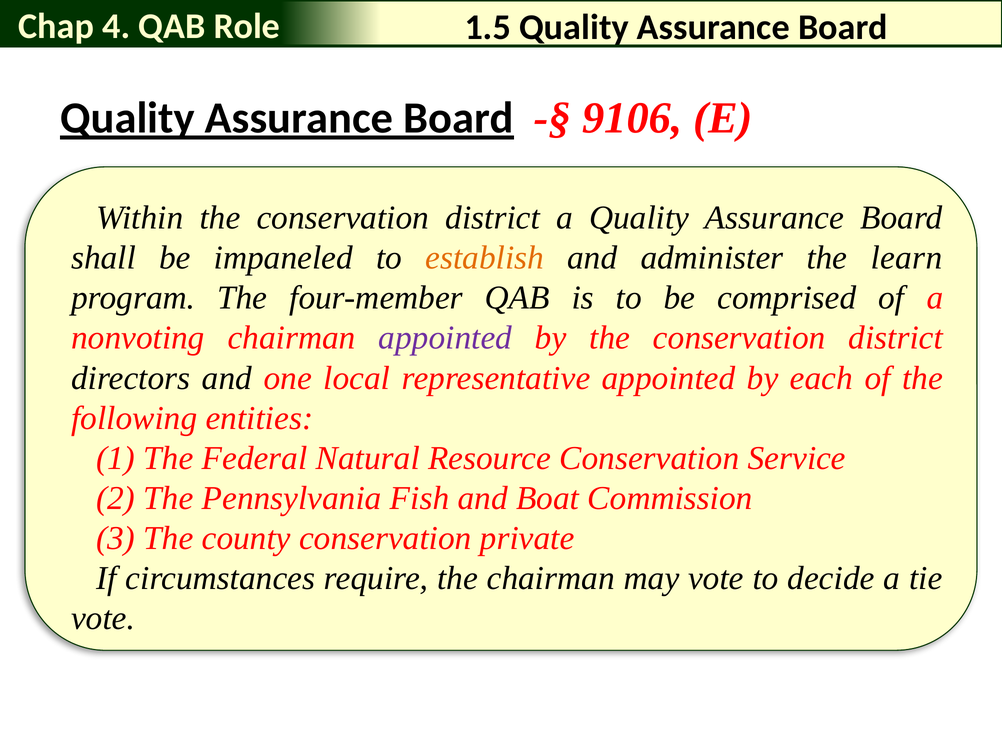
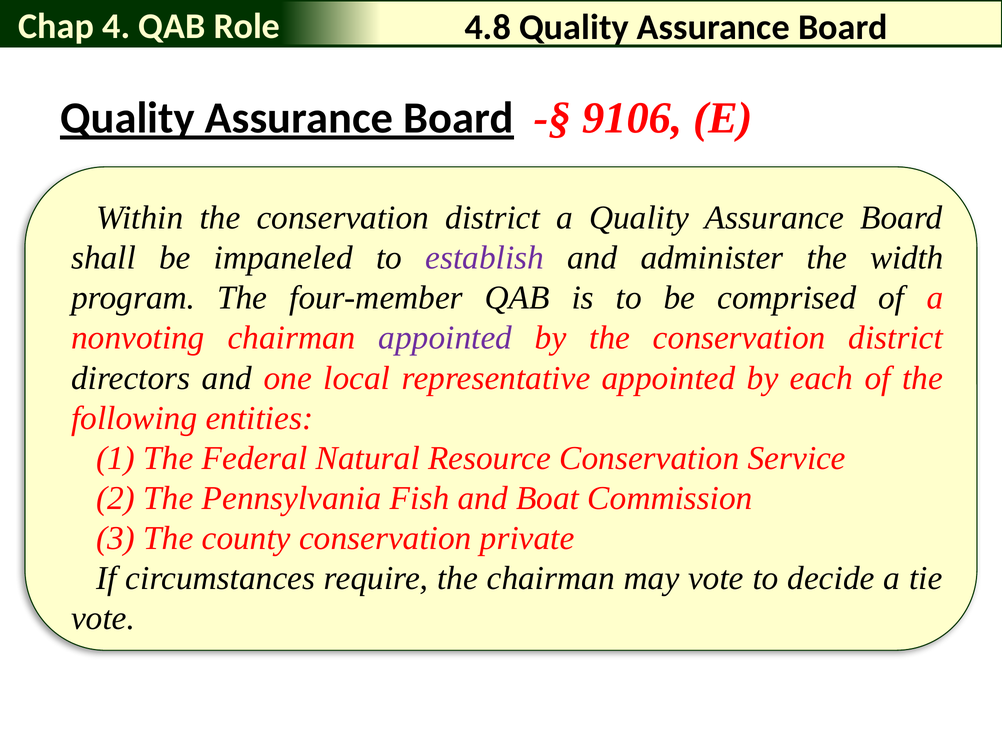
1.5: 1.5 -> 4.8 (488, 28)
establish colour: orange -> purple (485, 258)
learn: learn -> width (907, 258)
